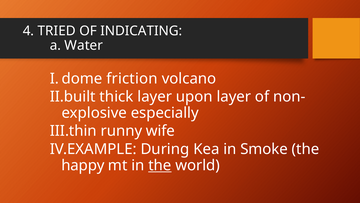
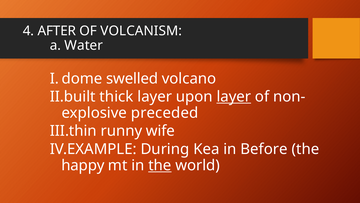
TRIED: TRIED -> AFTER (57, 31)
INDICATING: INDICATING -> VOLCANISM (141, 31)
friction: friction -> swelled (132, 78)
layer underline: none -> present (234, 96)
especially: especially -> preceded (165, 113)
Smoke: Smoke -> Before (264, 149)
